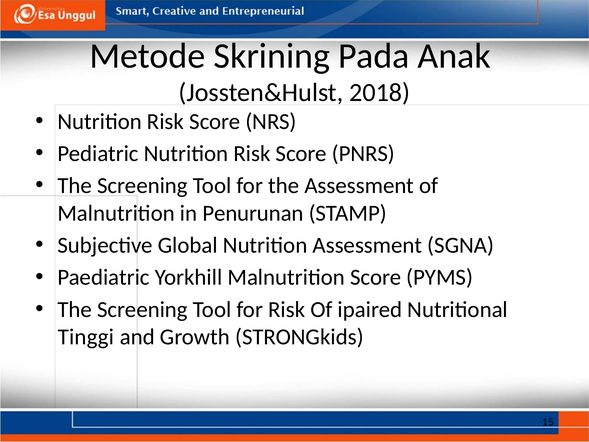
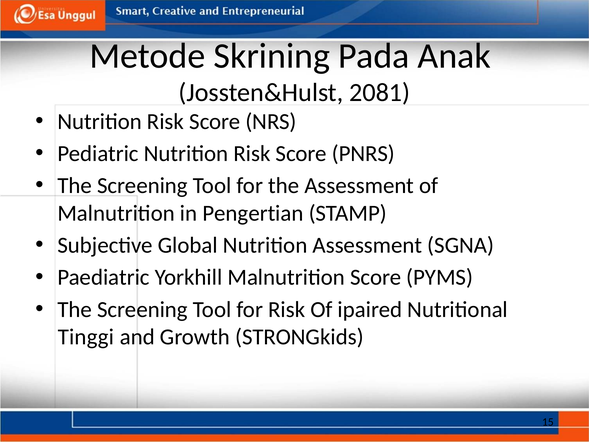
2018: 2018 -> 2081 (380, 92)
Penurunan: Penurunan -> Pengertian (253, 213)
